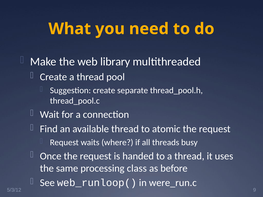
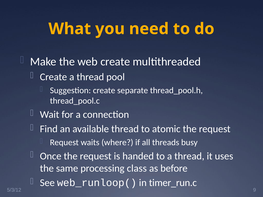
web library: library -> create (115, 62)
were_run.c: were_run.c -> timer_run.c (173, 183)
